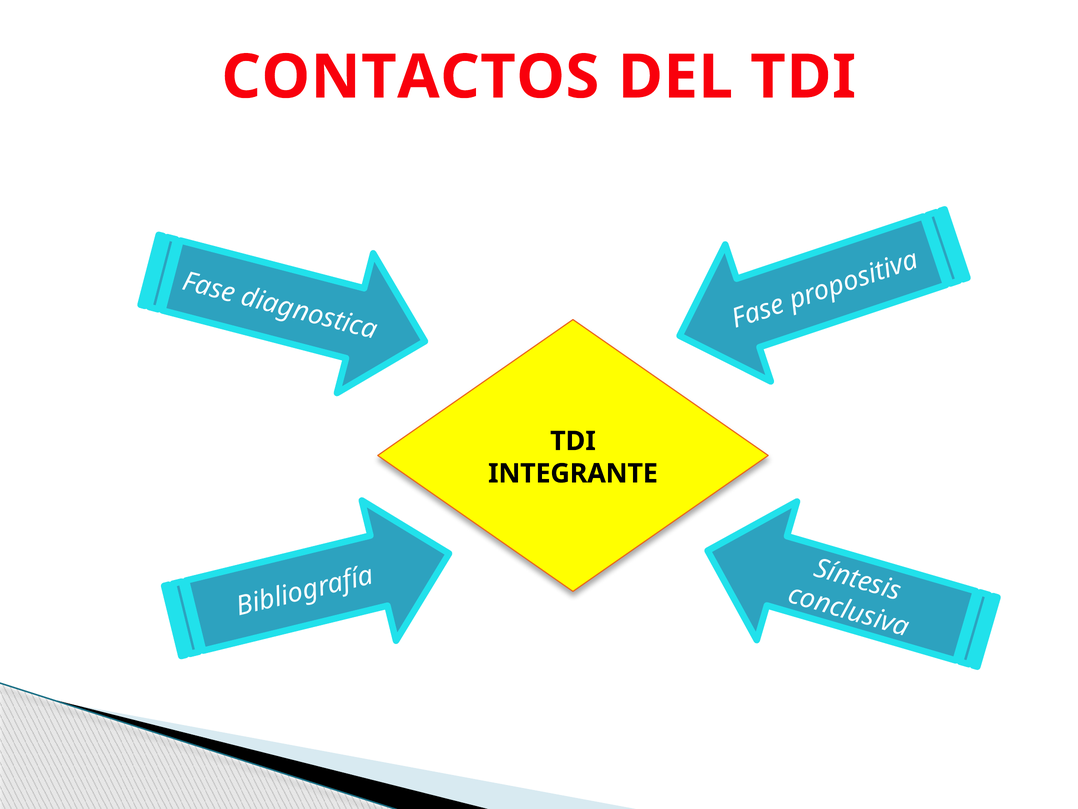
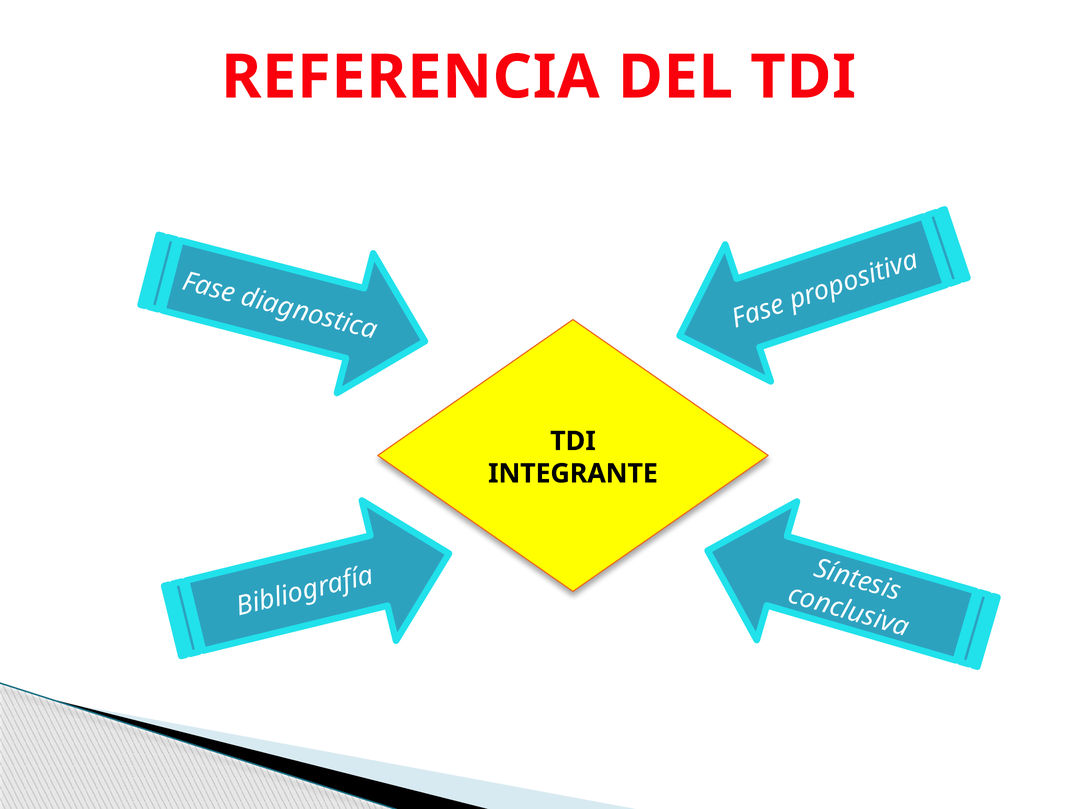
CONTACTOS: CONTACTOS -> REFERENCIA (410, 77)
